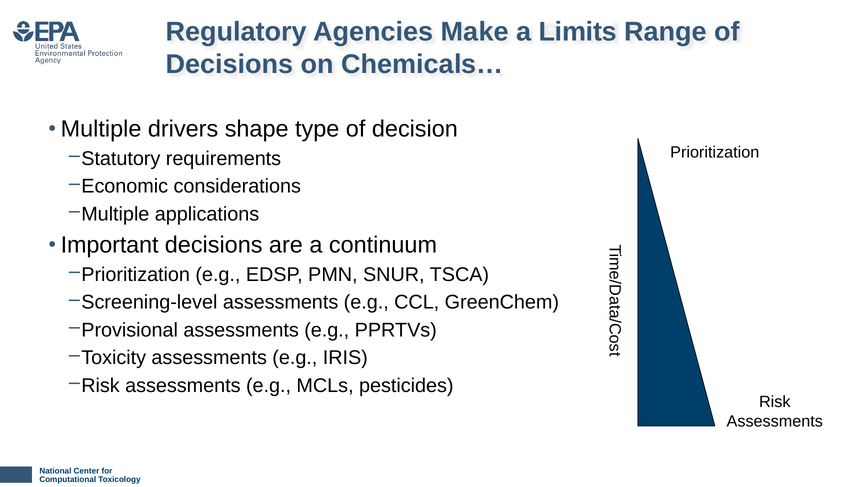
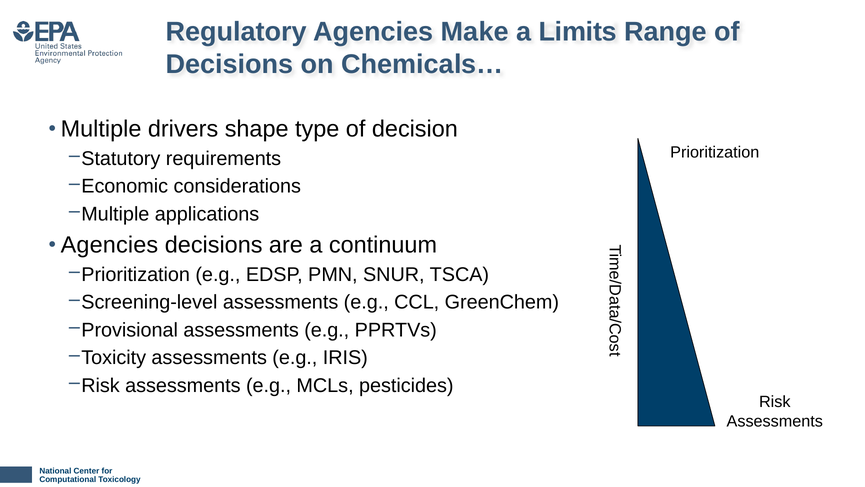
Important: Important -> Agencies (109, 245)
